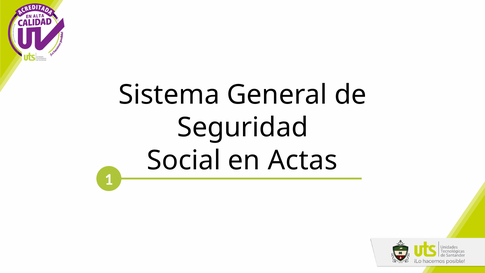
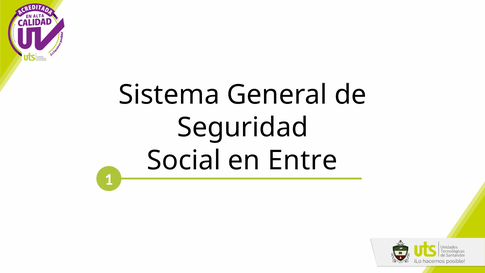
Actas: Actas -> Entre (303, 160)
